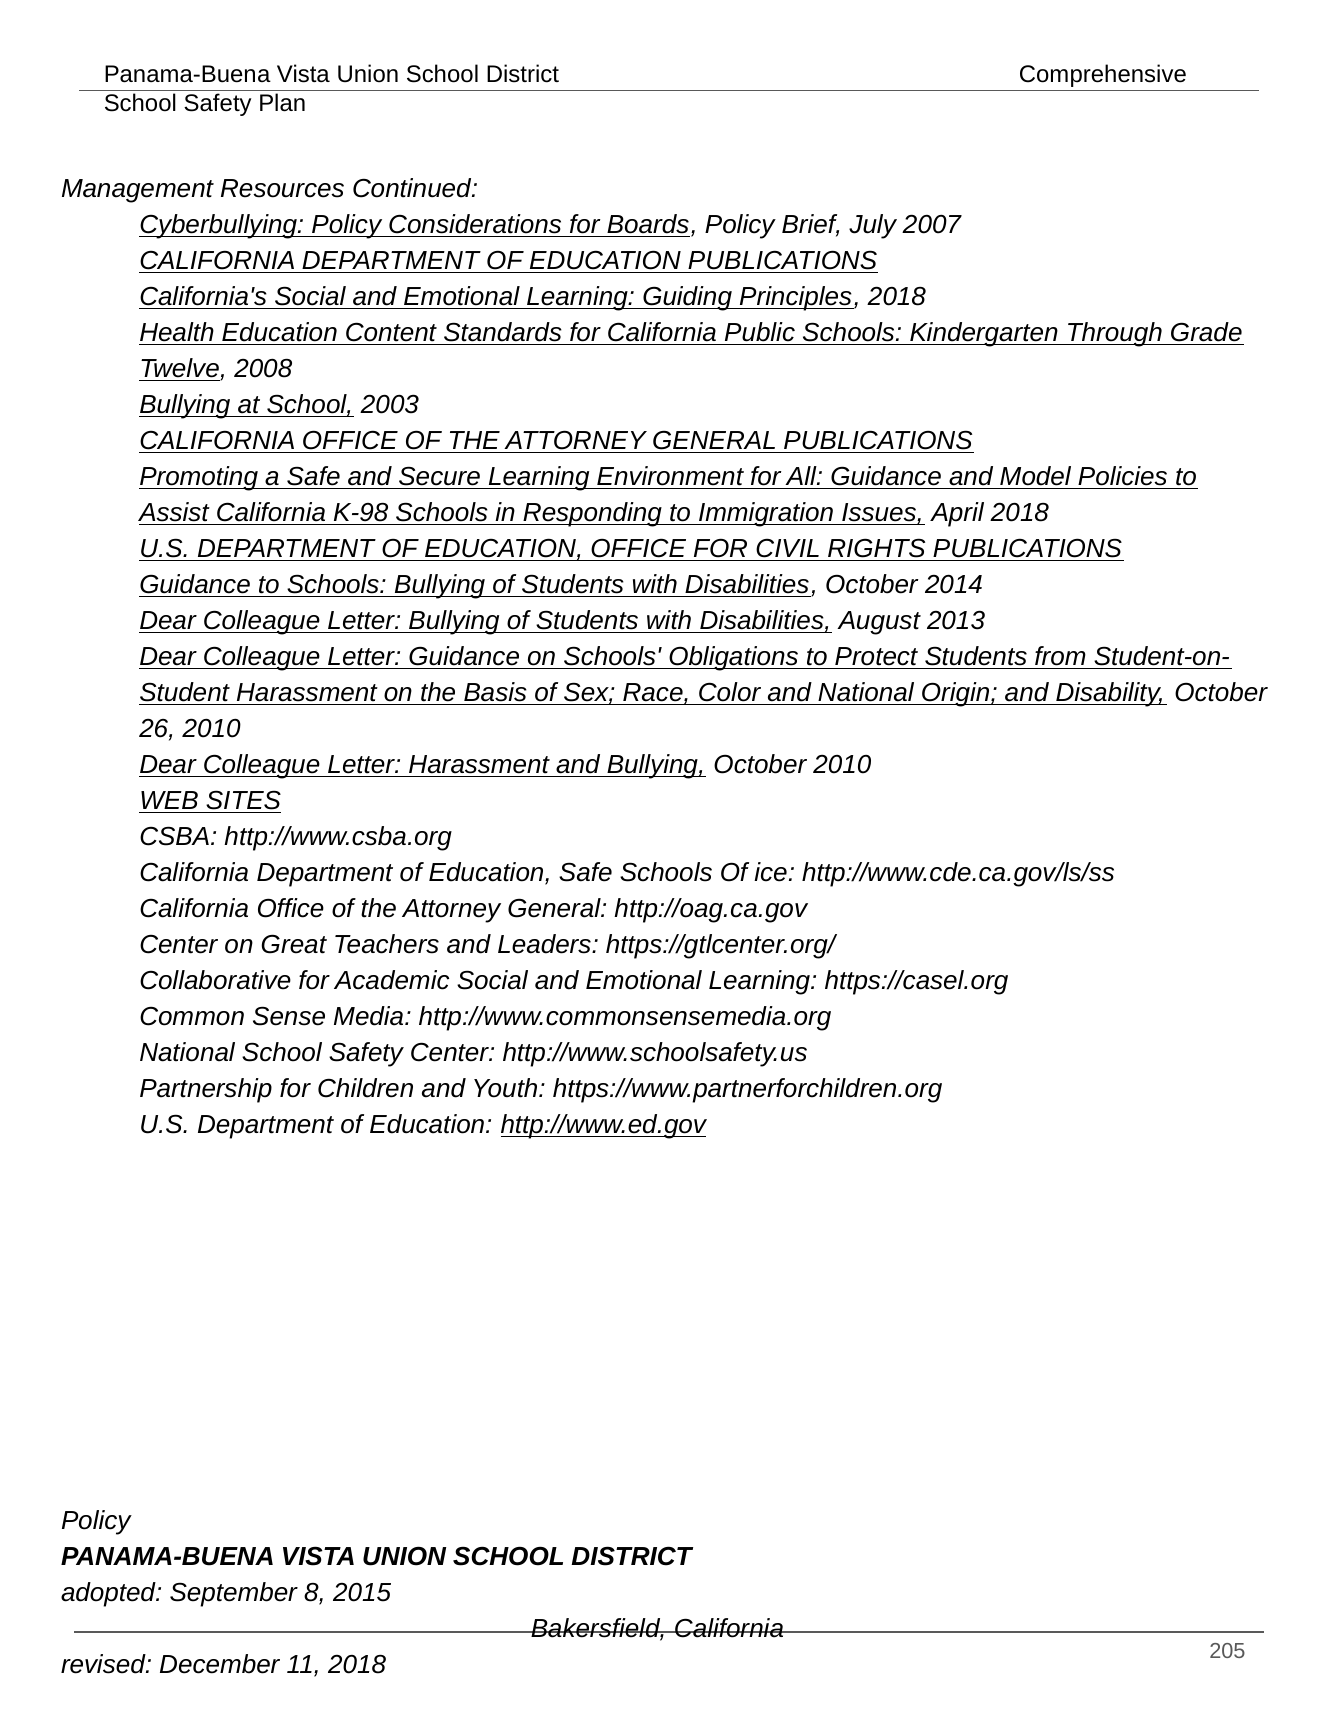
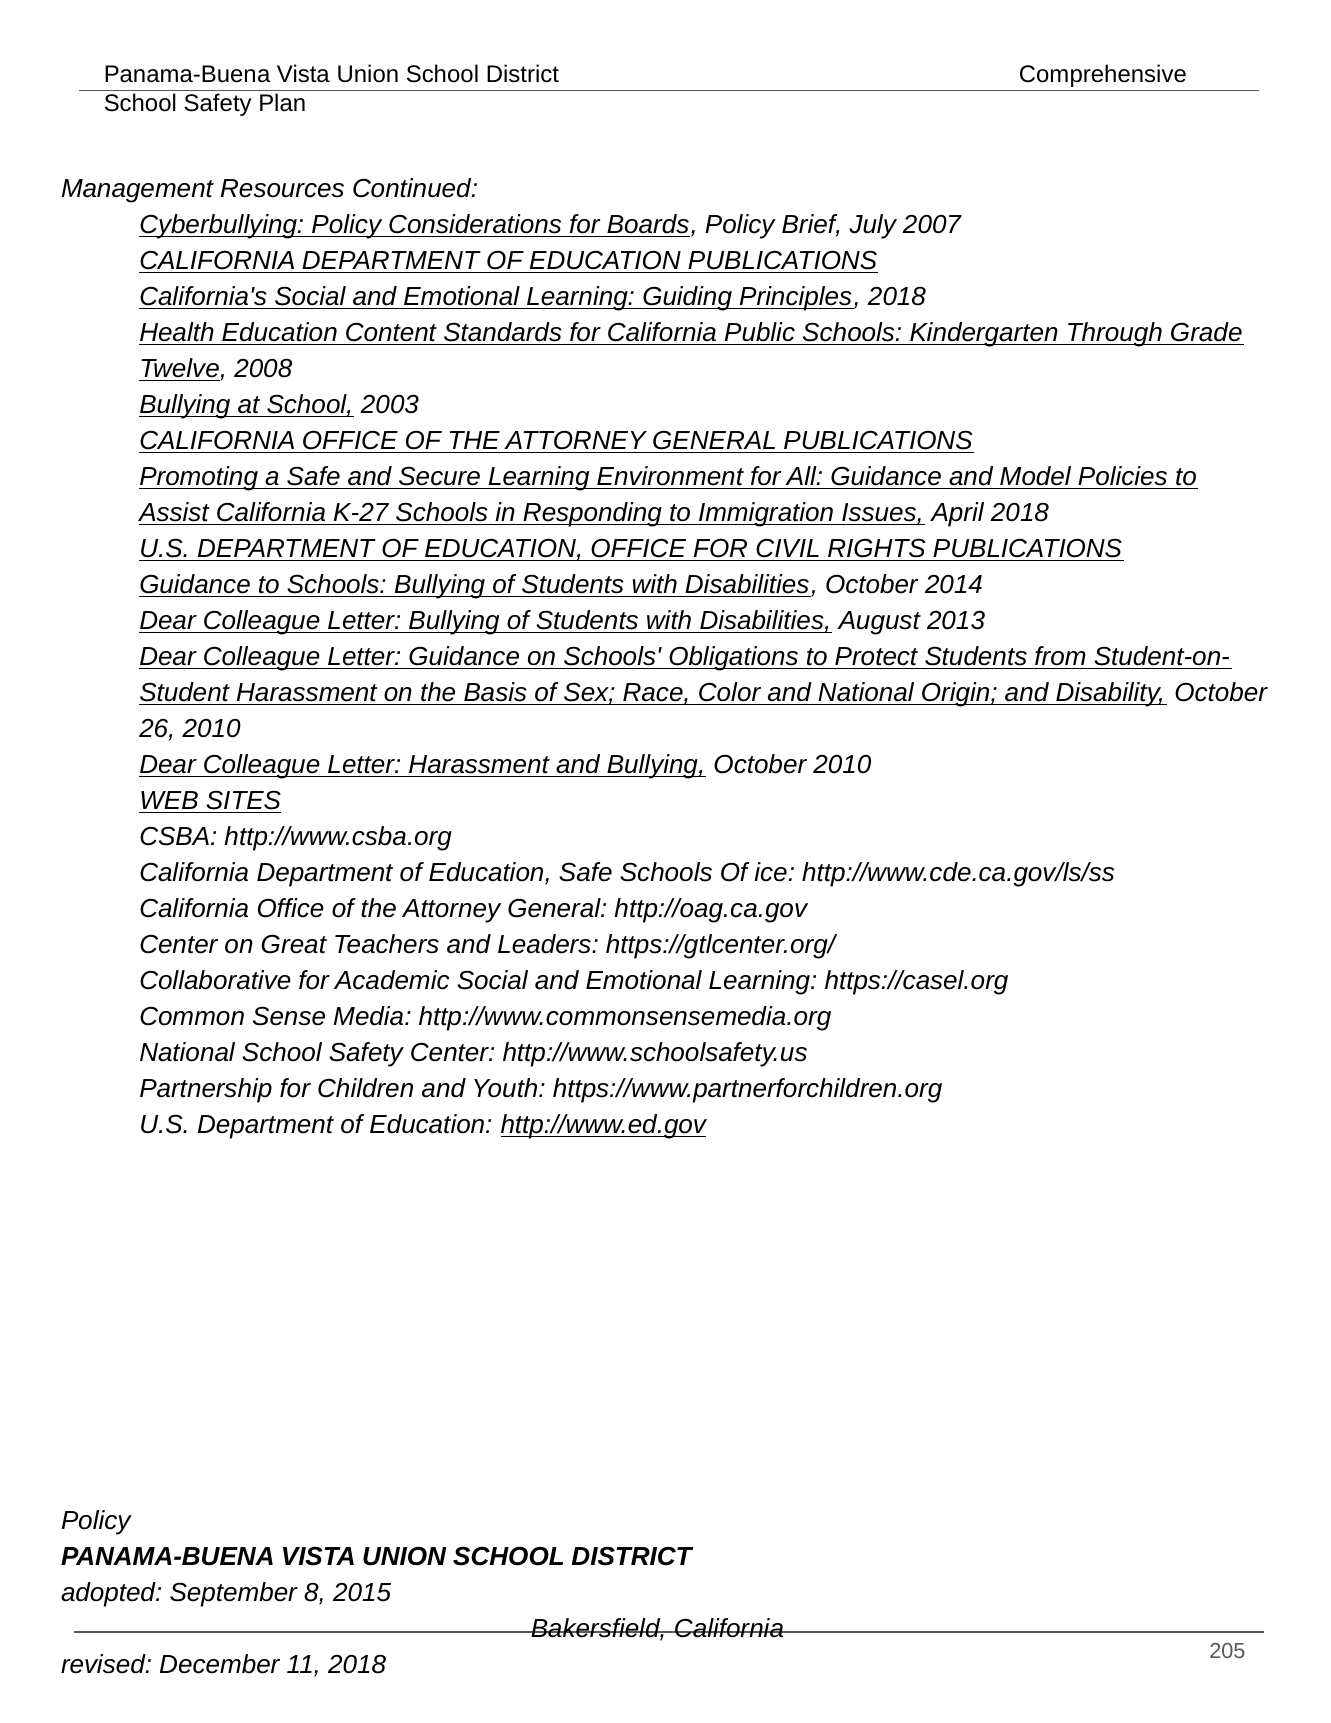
K-98: K-98 -> K-27 (361, 513)
